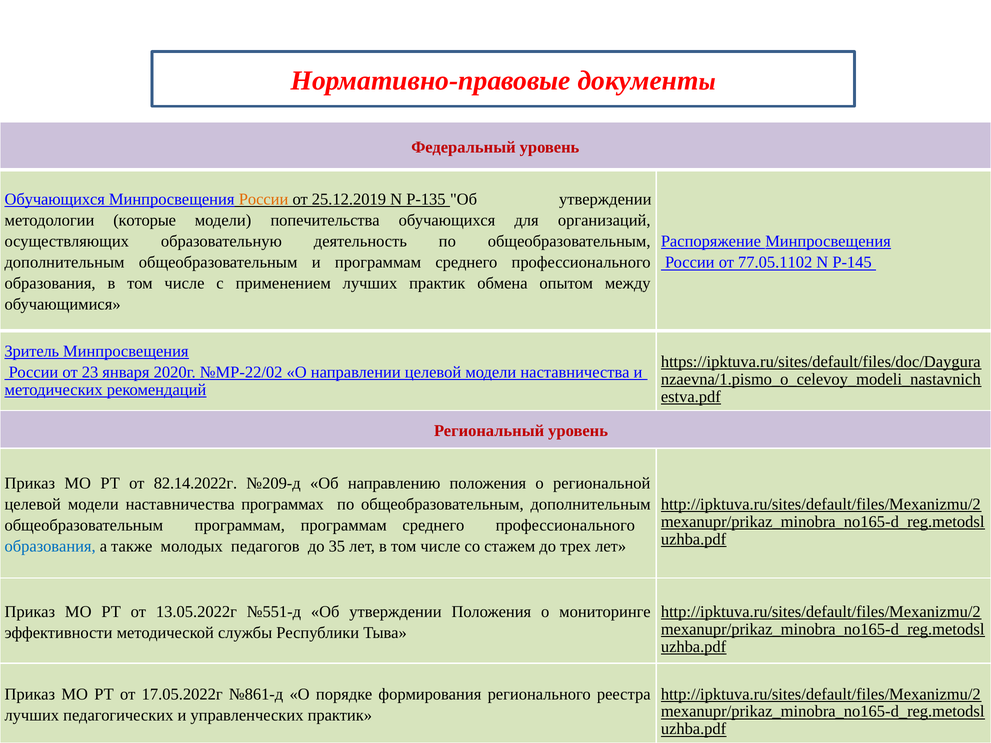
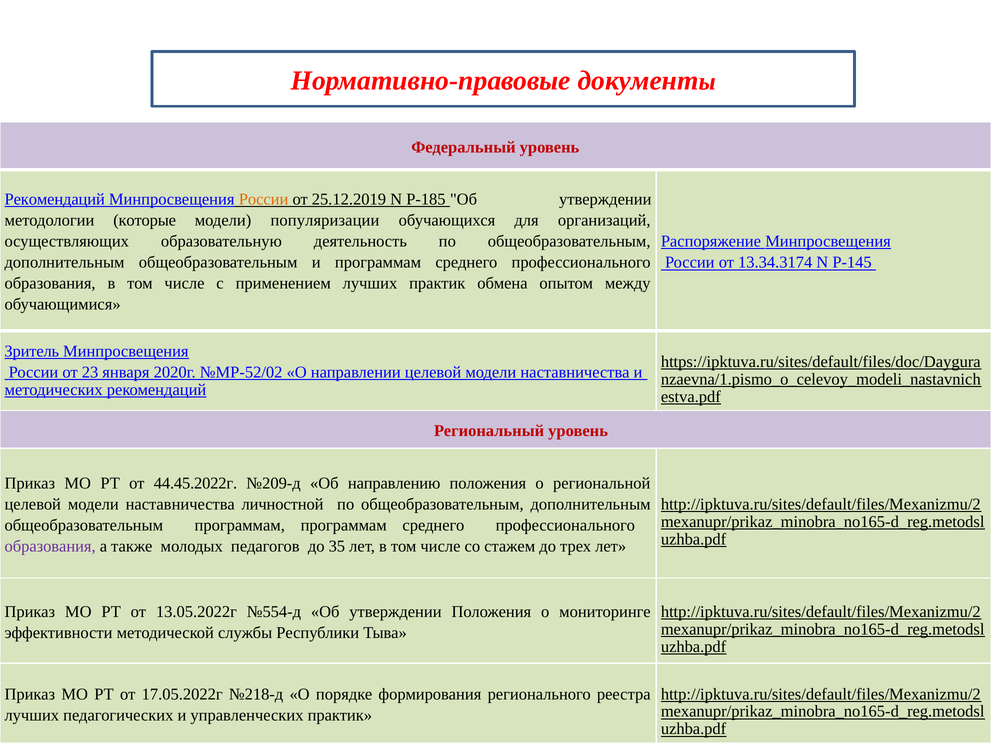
Обучающихся: Обучающихся -> Рекомендаций (55, 199)
Р-135: Р-135 -> Р-185 (426, 199)
попечительства: попечительства -> популяризации (325, 220)
77.05.1102: 77.05.1102 -> 13.34.3174 (775, 263)
№МР-22/02: №МР-22/02 -> №МР-52/02 (241, 372)
82.14.2022г: 82.14.2022г -> 44.45.2022г (196, 483)
программах: программах -> личностной (283, 504)
образования colour: blue -> purple (50, 547)
№551-д: №551-д -> №554-д (274, 612)
№861-д: №861-д -> №218-д (256, 694)
